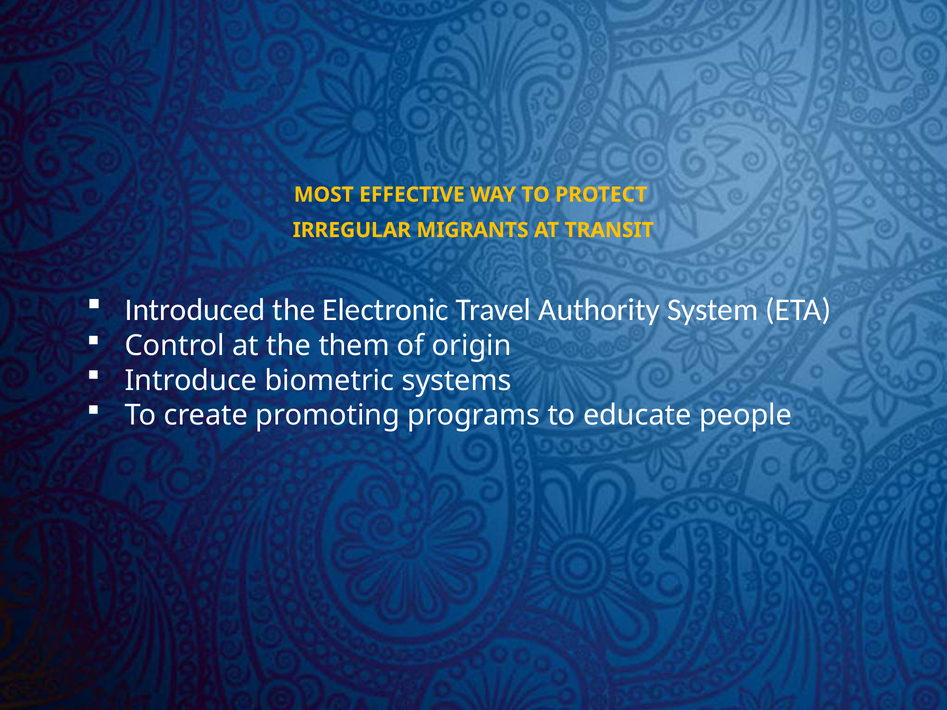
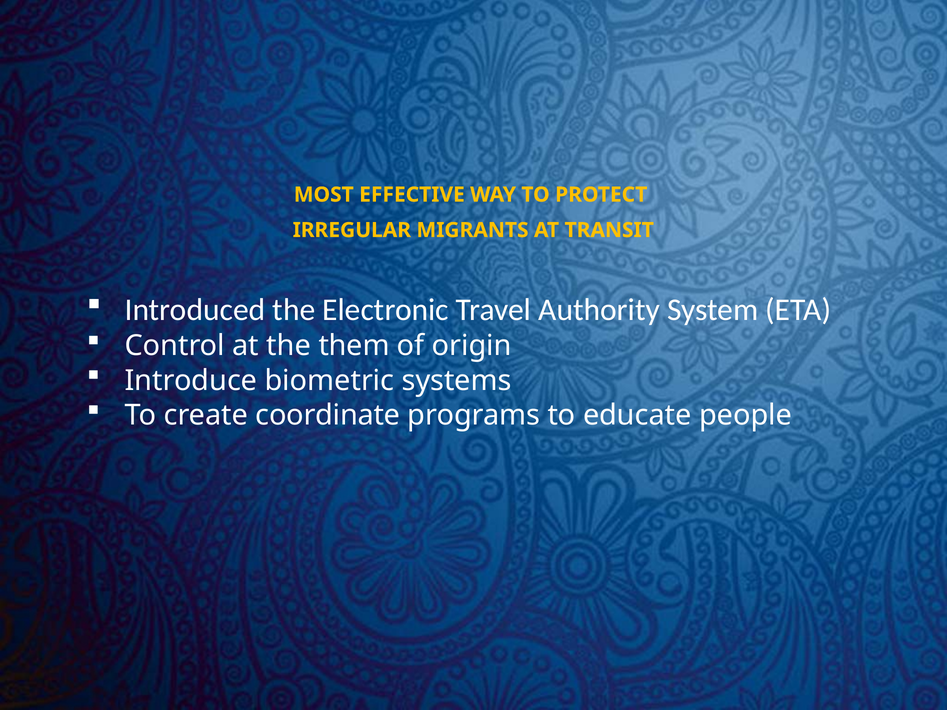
promoting: promoting -> coordinate (328, 415)
